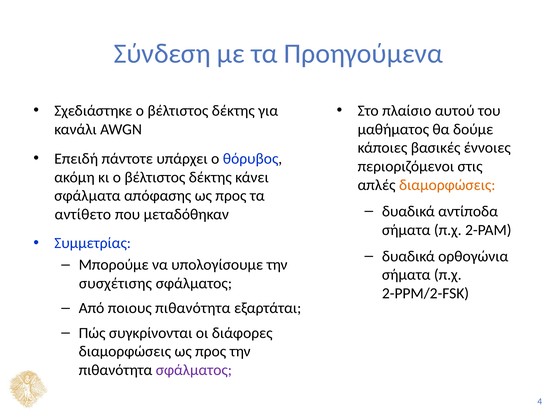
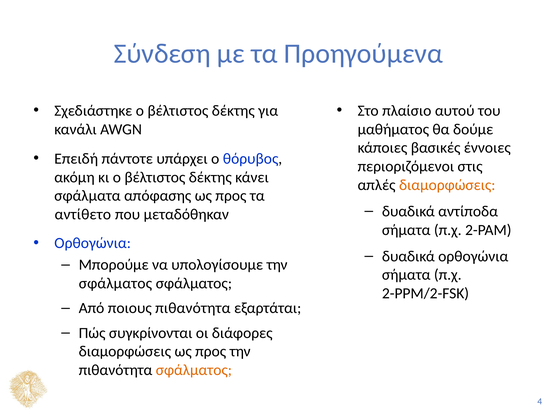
Συμμετρίας: Συμμετρίας -> Ορθογώνια (93, 243)
συσχέτισης: συσχέτισης -> σφάλματος (115, 283)
σφάλματος colour: purple -> orange (194, 370)
